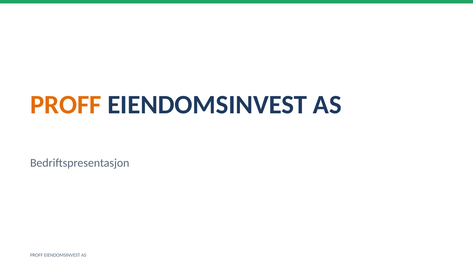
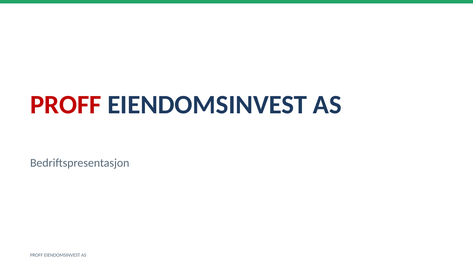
PROFF colour: orange -> red (66, 105)
